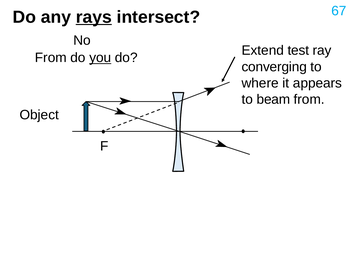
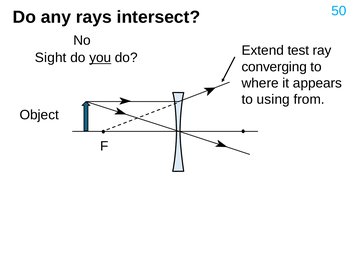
rays underline: present -> none (94, 17)
67: 67 -> 50 (339, 11)
From: From -> Sight (51, 58)
beam: beam -> using (273, 100)
